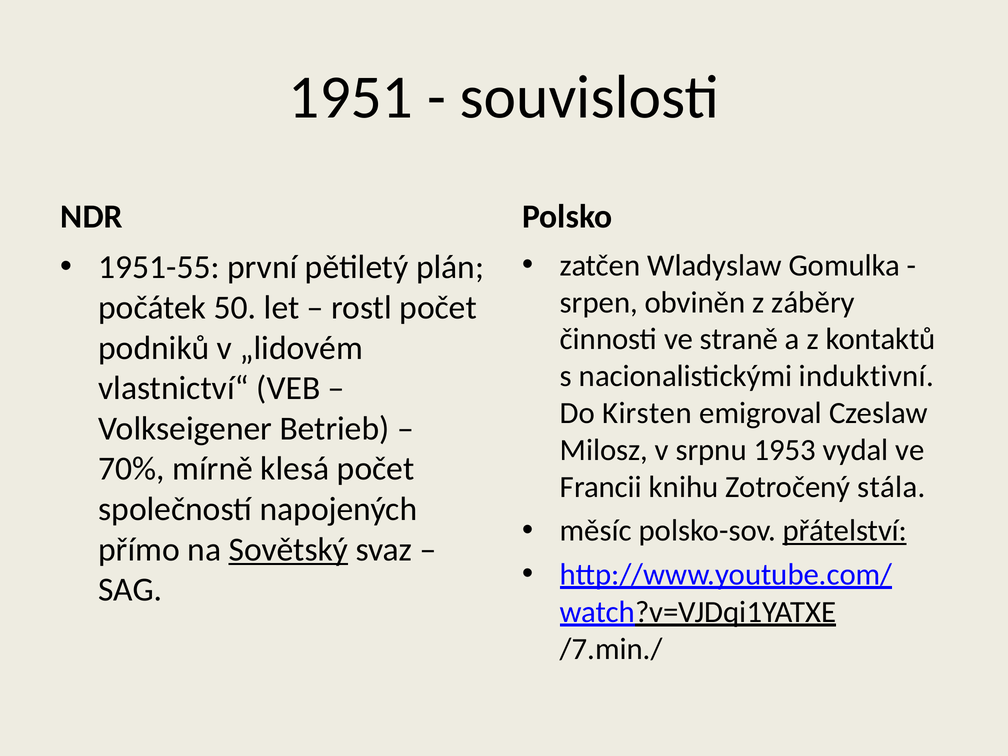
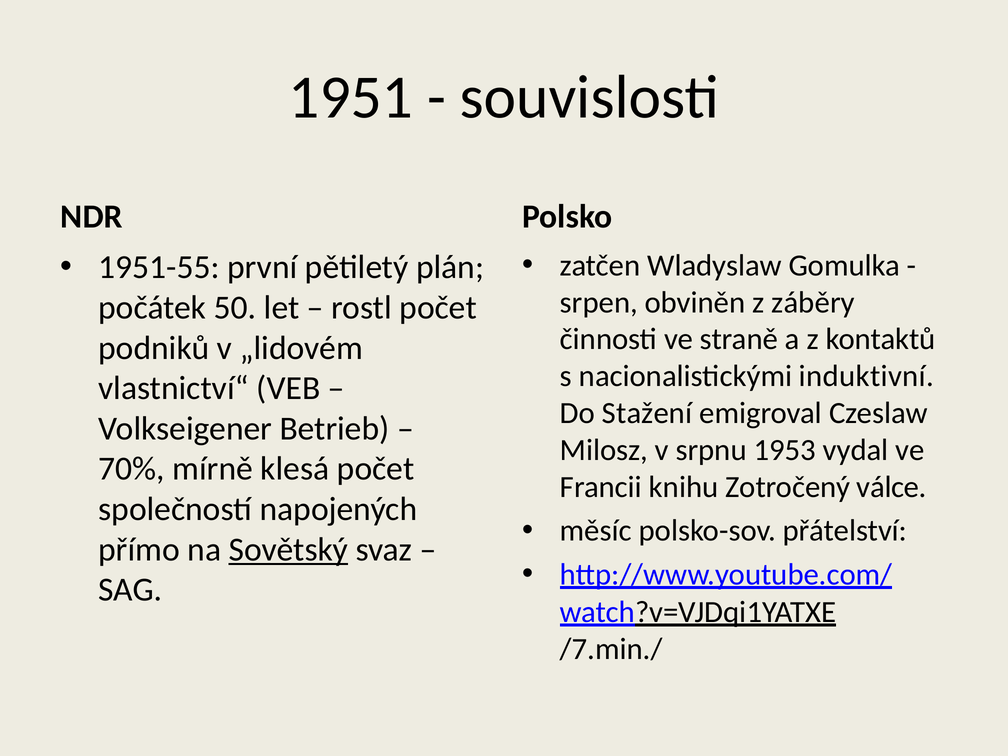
Kirsten: Kirsten -> Stažení (647, 413)
stála: stála -> válce (892, 487)
přátelství underline: present -> none (845, 531)
